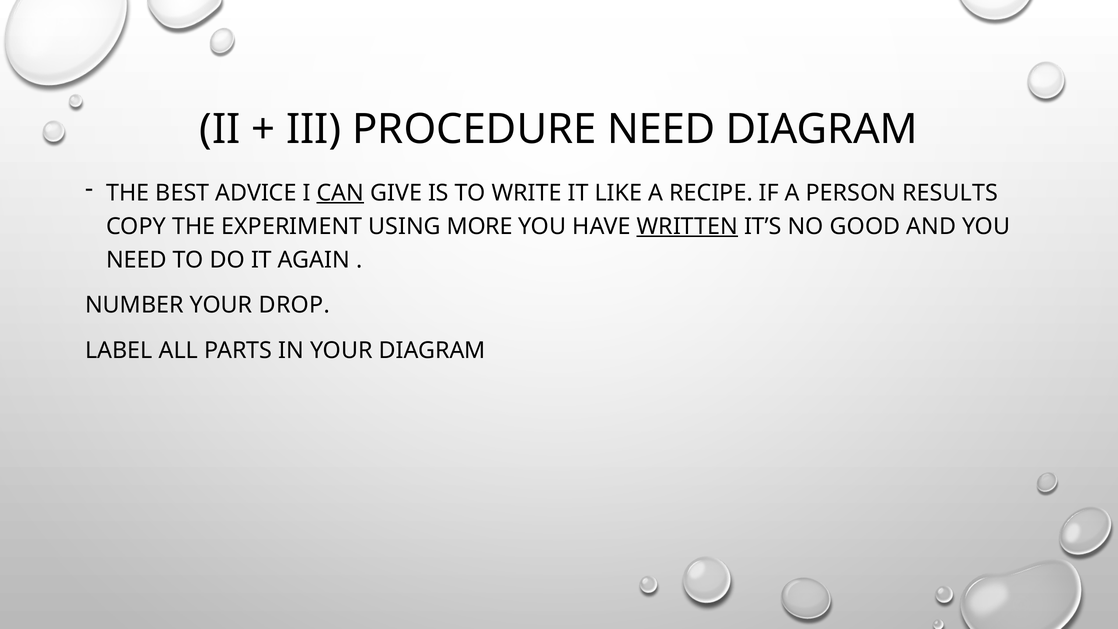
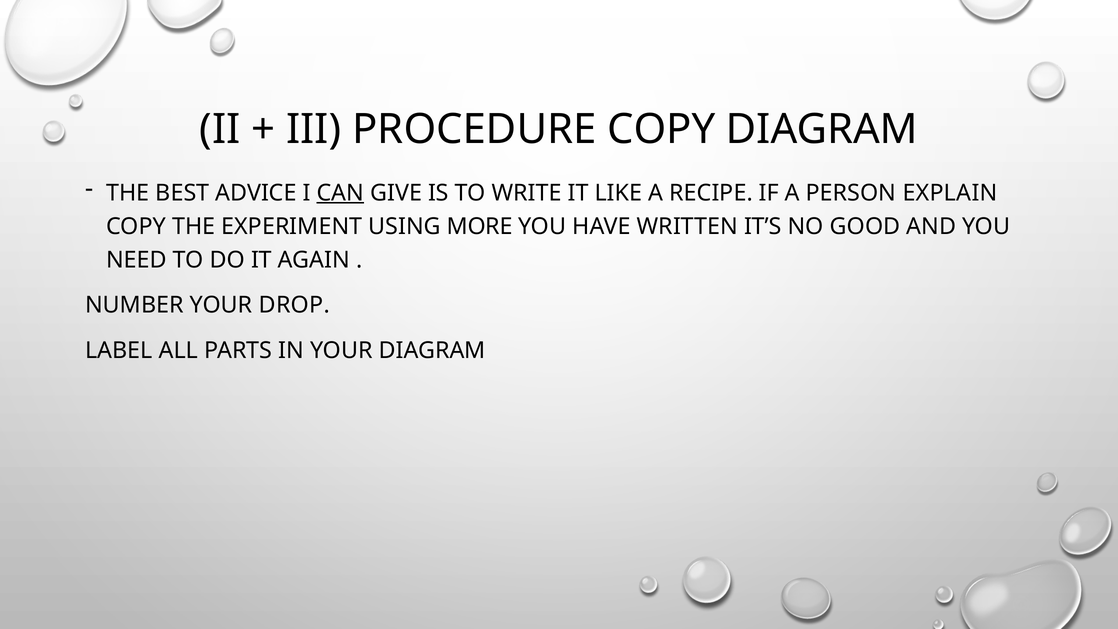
PROCEDURE NEED: NEED -> COPY (661, 130)
RESULTS: RESULTS -> EXPLAIN (950, 193)
WRITTEN underline: present -> none (687, 226)
